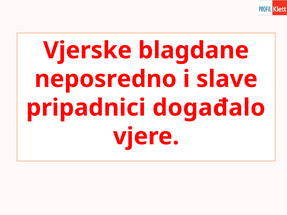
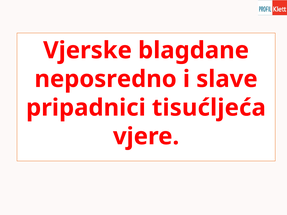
događalo: događalo -> tisućljeća (209, 108)
